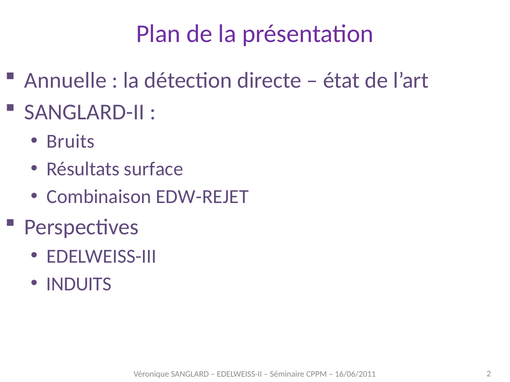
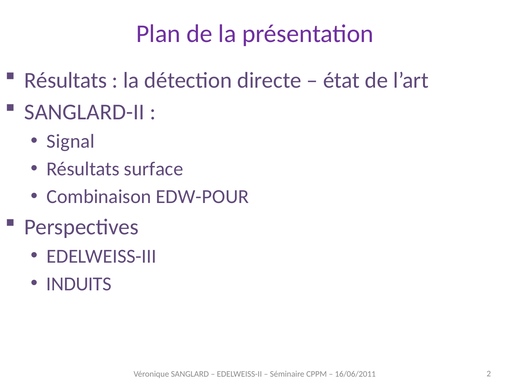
Annuelle: Annuelle -> Résultats (66, 81)
Bruits: Bruits -> Signal (71, 142)
EDW-REJET: EDW-REJET -> EDW-POUR (202, 197)
